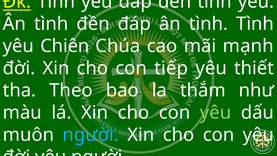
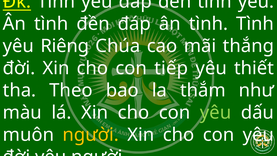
Chiên: Chiên -> Riêng (65, 46)
mạnh: mạnh -> thắng (248, 46)
người colour: light blue -> yellow (91, 135)
